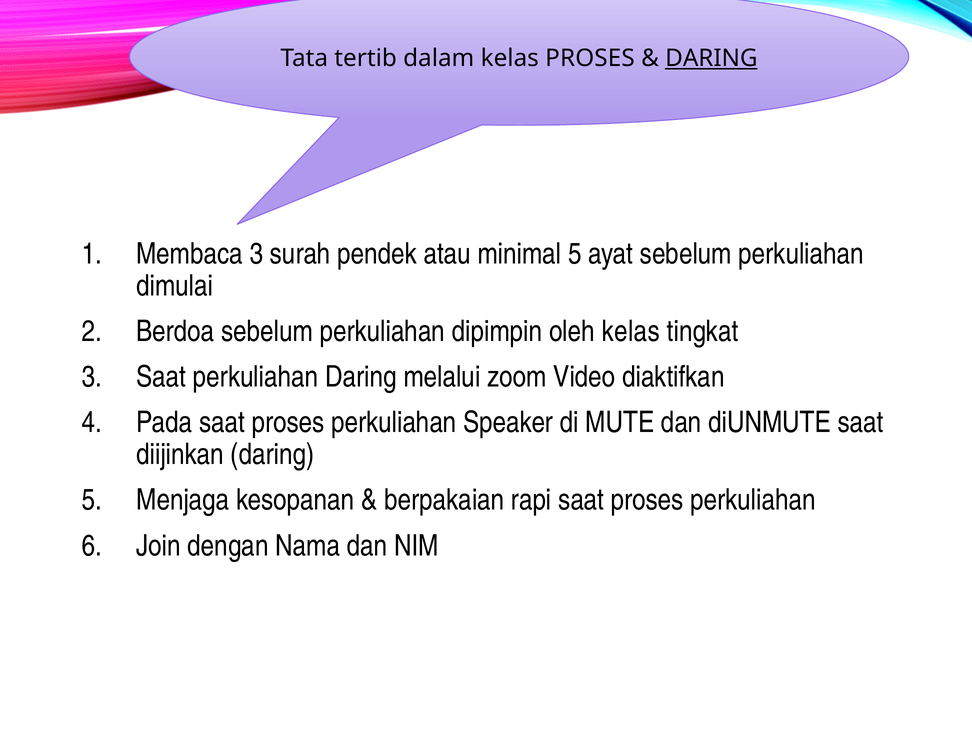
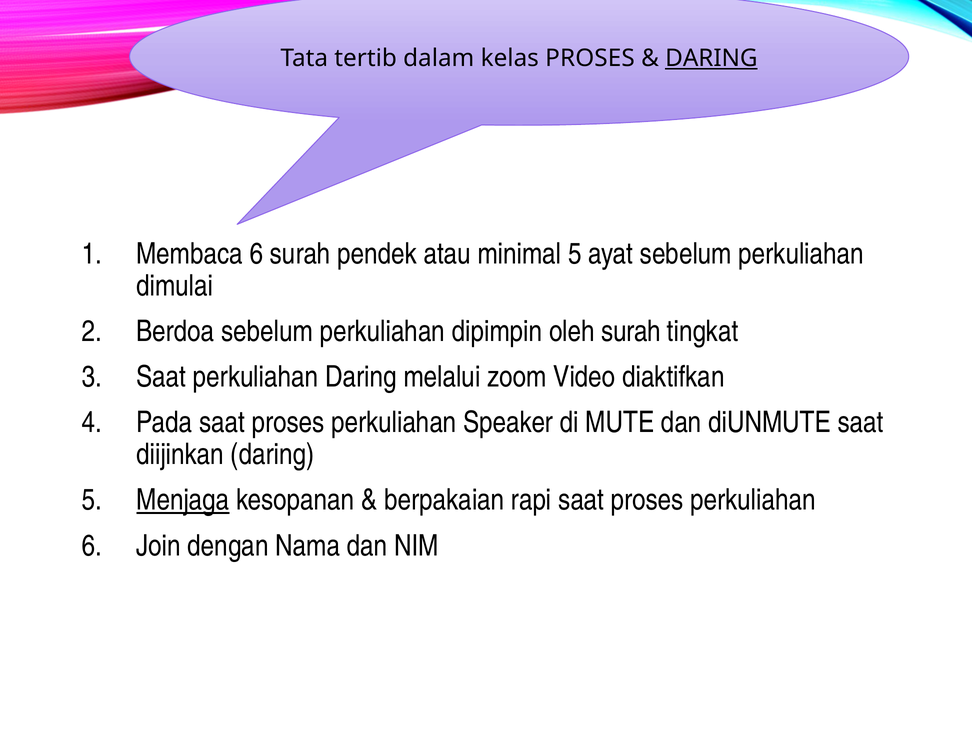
Membaca 3: 3 -> 6 (256, 254)
oleh kelas: kelas -> surah (631, 332)
Menjaga underline: none -> present (183, 500)
